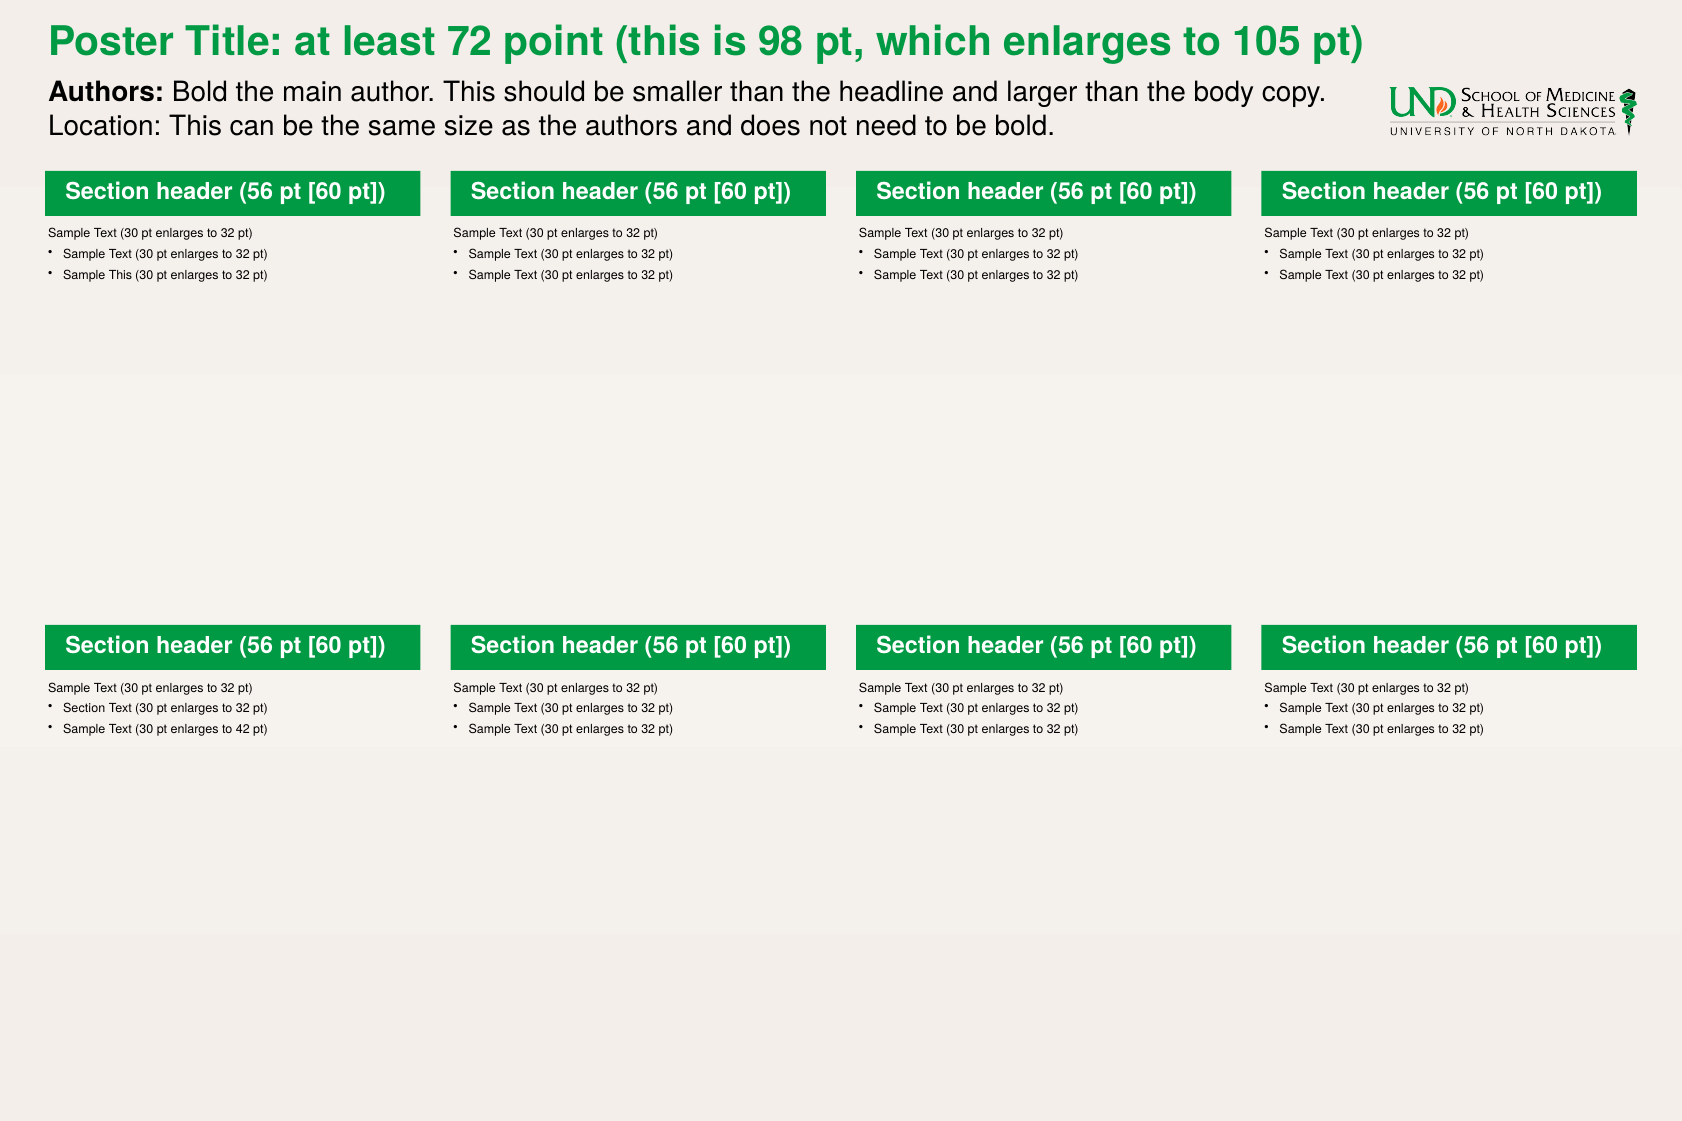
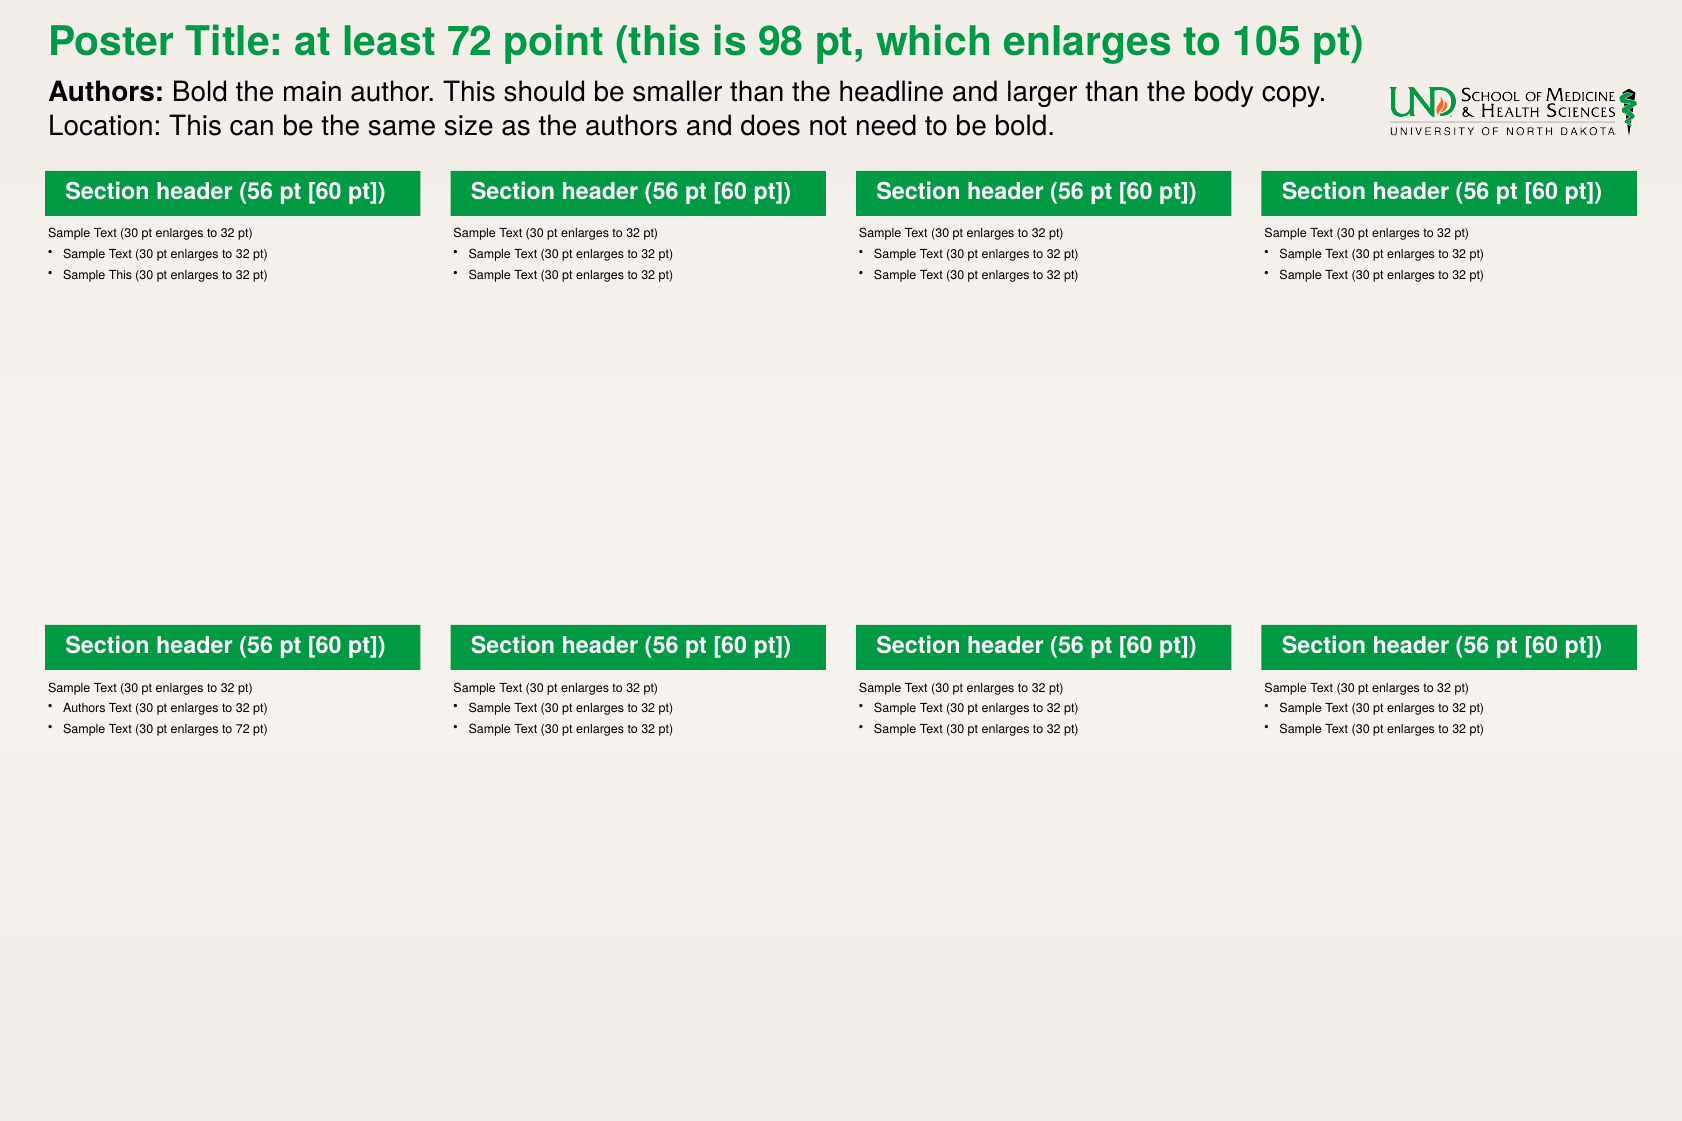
Section: Section -> Authors (84, 709)
to 42: 42 -> 72 (243, 729)
